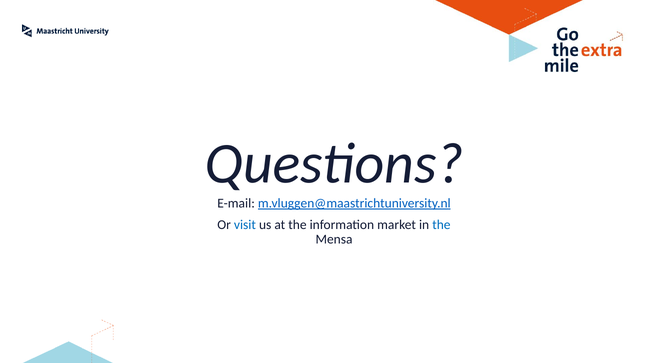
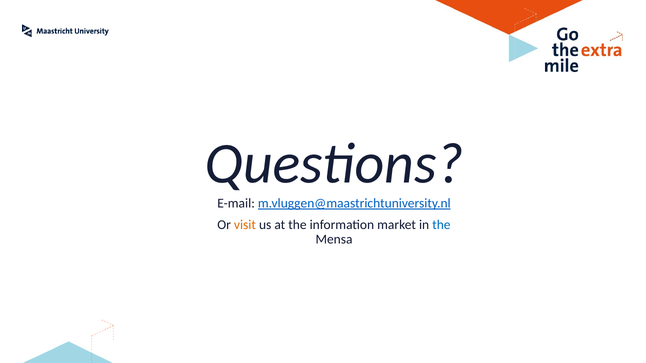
visit colour: blue -> orange (245, 225)
